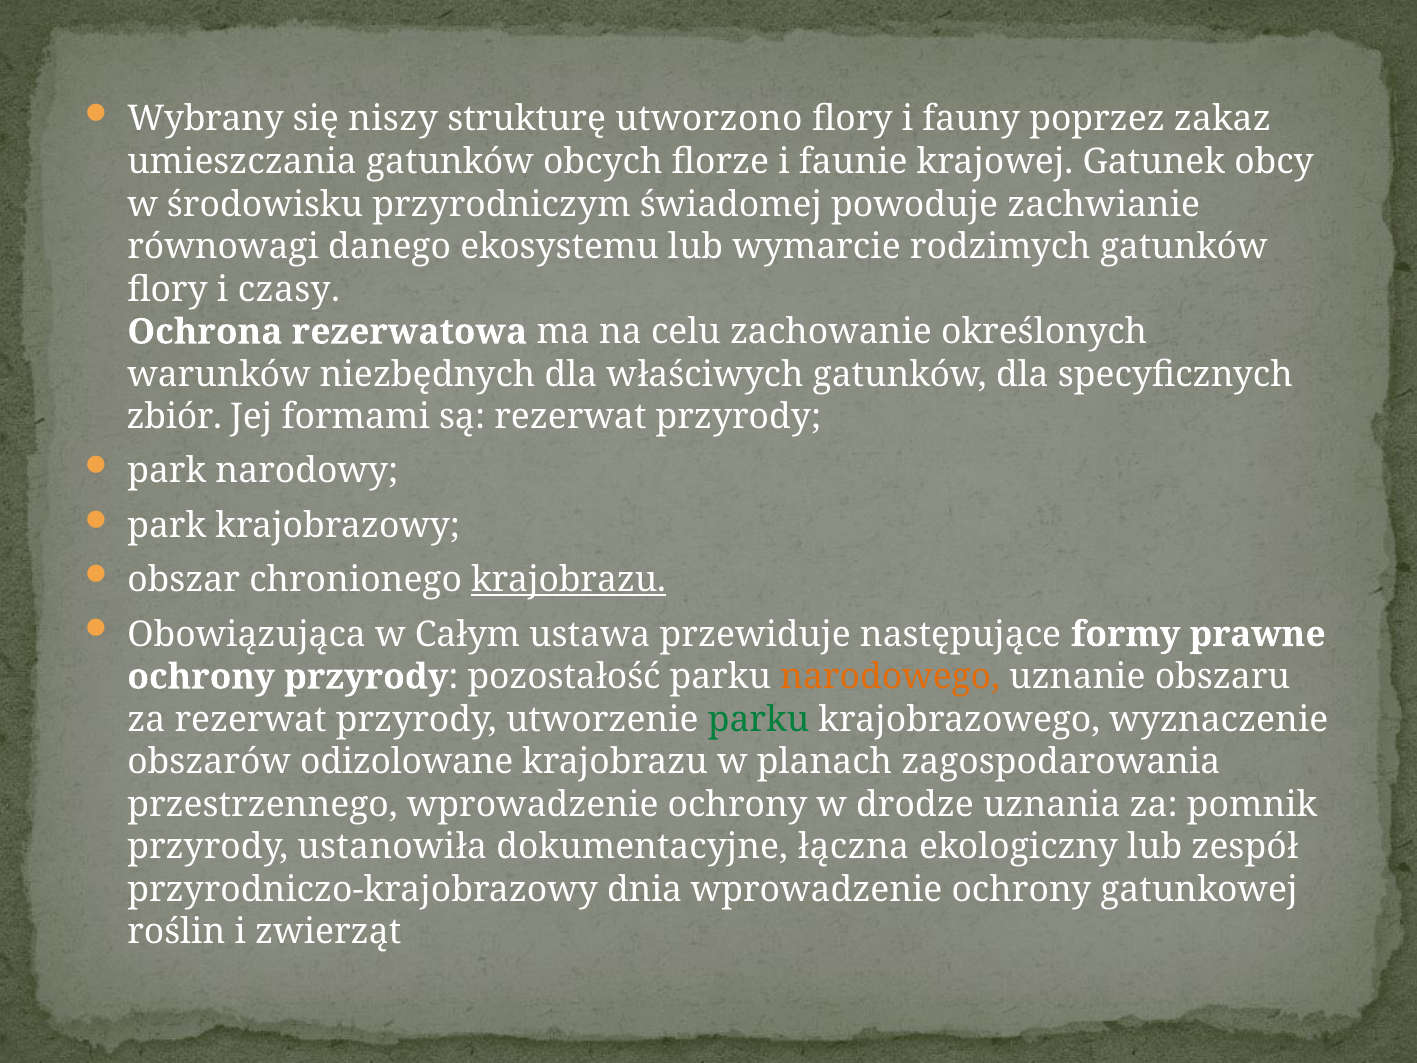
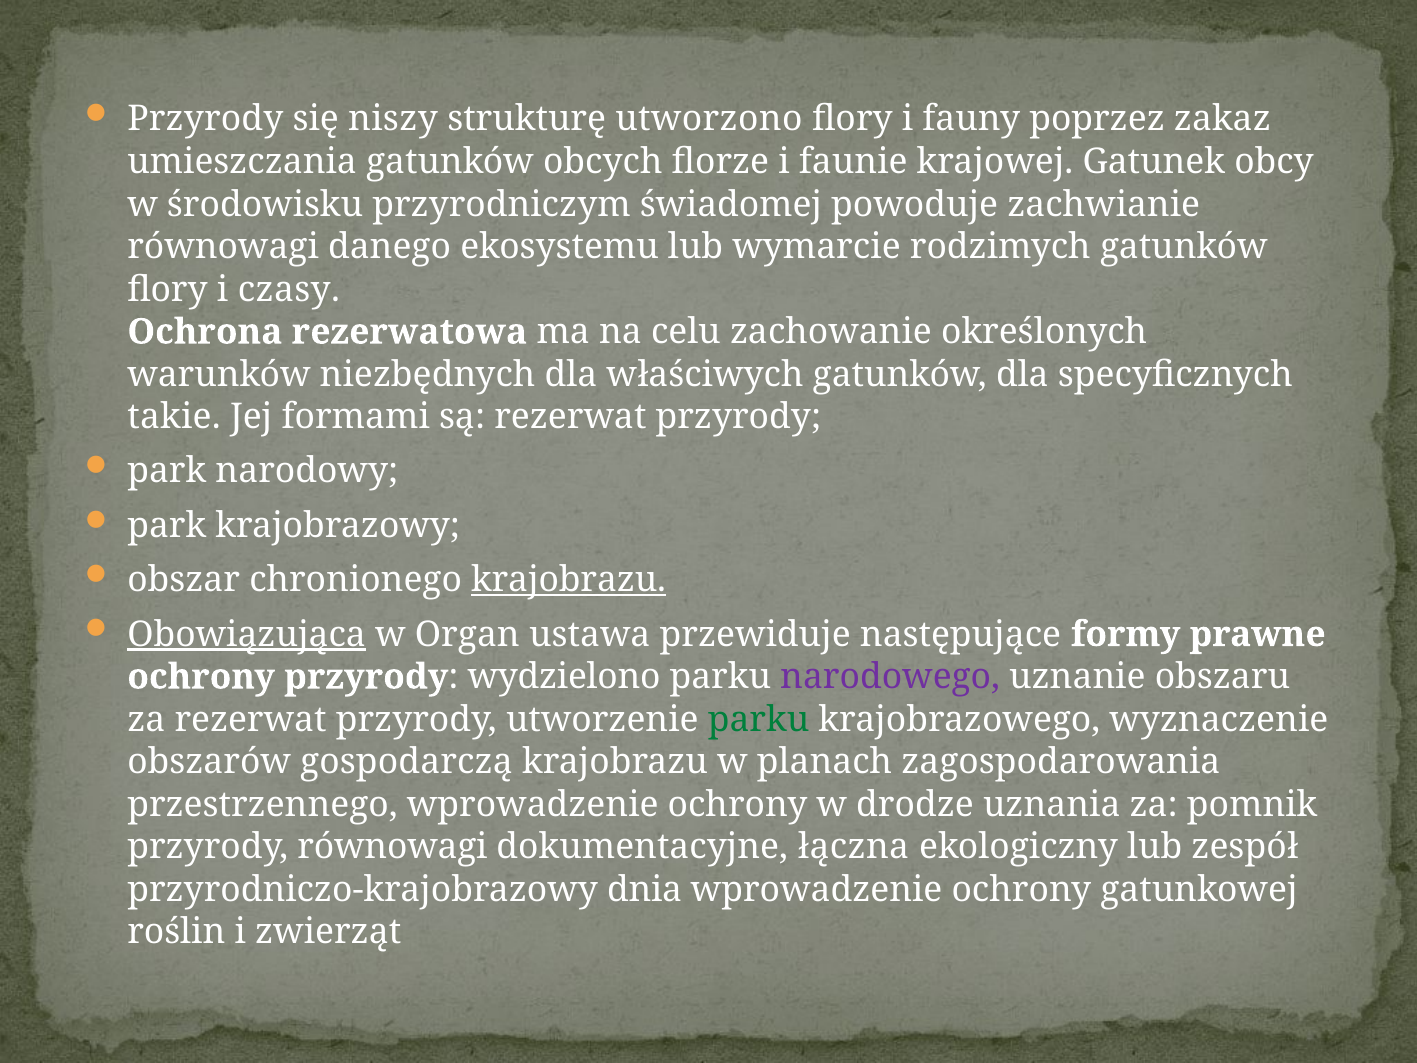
Wybrany: Wybrany -> Przyrody (205, 119)
zbiór: zbiór -> takie (174, 417)
Obowiązująca underline: none -> present (247, 634)
Całym: Całym -> Organ (467, 634)
pozostałość: pozostałość -> wydzielono (564, 677)
narodowego colour: orange -> purple (890, 677)
odizolowane: odizolowane -> gospodarczą (406, 762)
przyrody ustanowiła: ustanowiła -> równowagi (393, 847)
